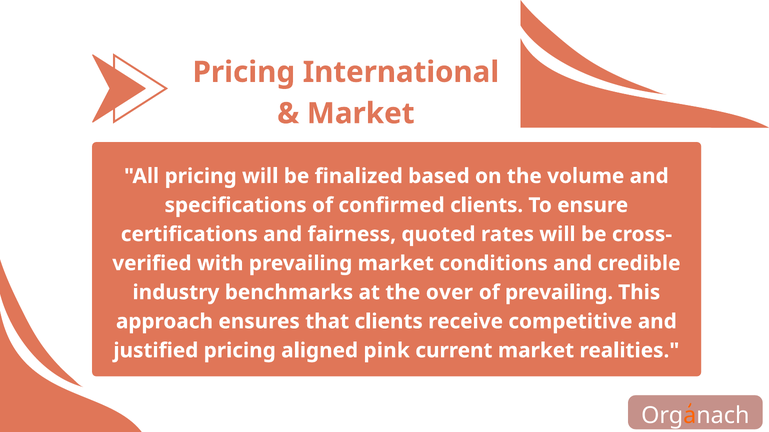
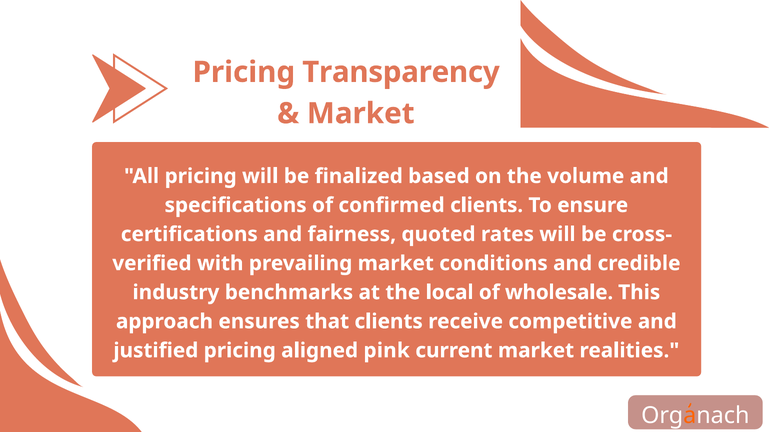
International: International -> Transparency (401, 72)
over: over -> local (450, 293)
of prevailing: prevailing -> wholesale (559, 293)
